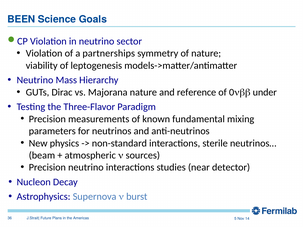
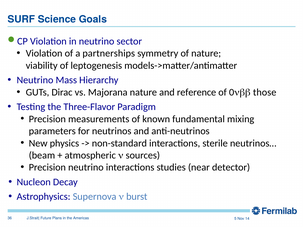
BEEN: BEEN -> SURF (21, 19)
under: under -> those (265, 92)
